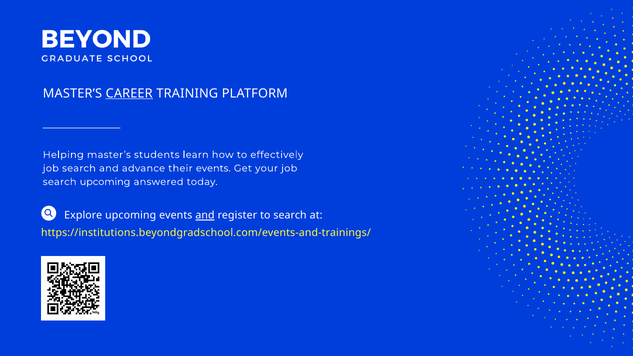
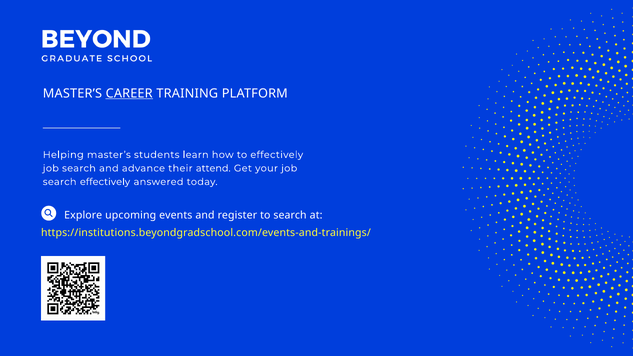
their events: events -> attend (213, 168)
search upcoming: upcoming -> effectively (105, 182)
and underline: present -> none (205, 215)
